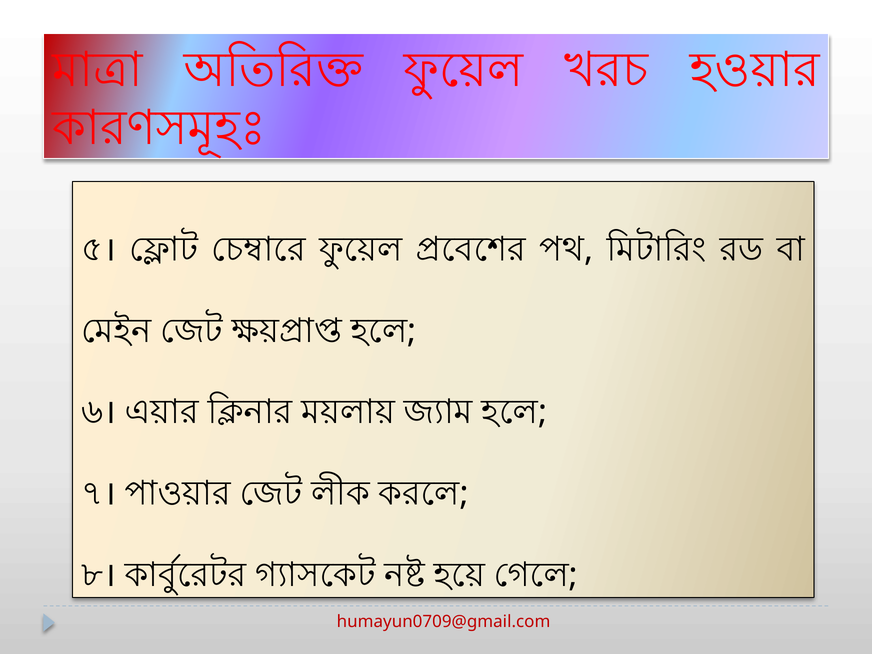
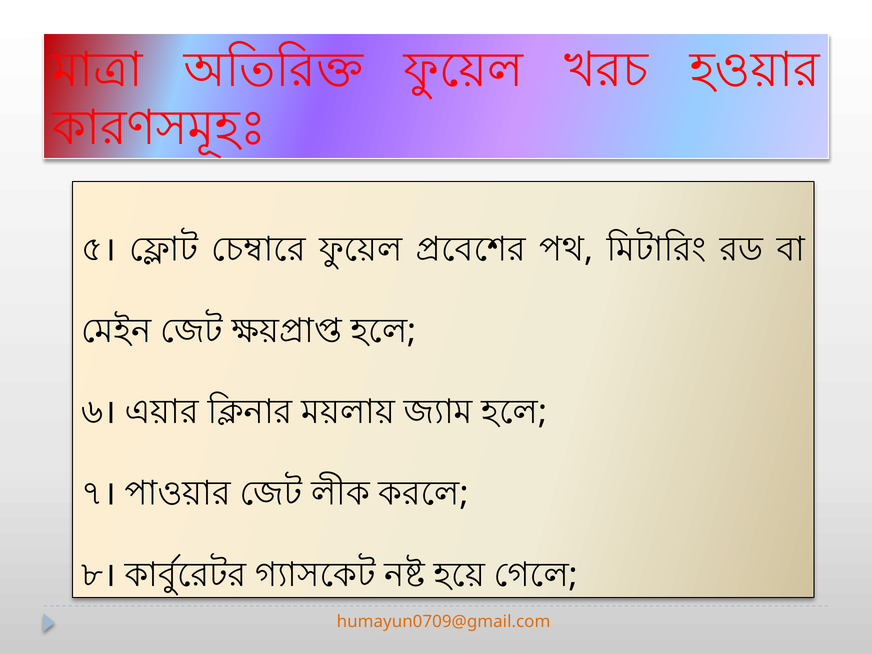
humayun0709@gmail.com colour: red -> orange (444, 622)
